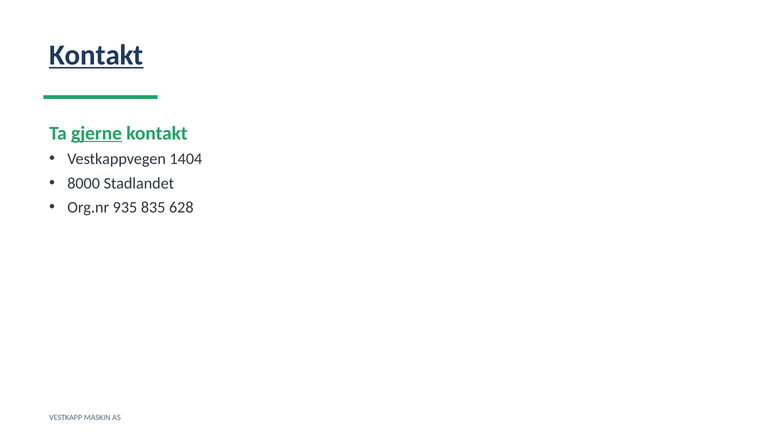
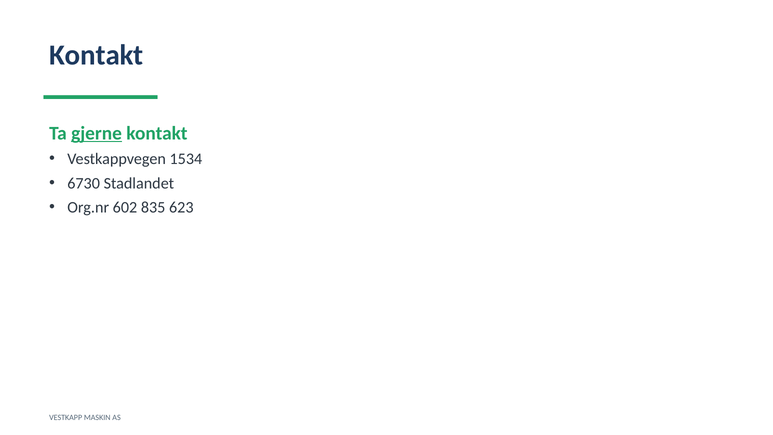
Kontakt underline: present -> none (96, 55)
1404: 1404 -> 1534 (186, 159)
8000: 8000 -> 6730 (84, 183)
935: 935 -> 602 (125, 207)
628: 628 -> 623 (181, 207)
